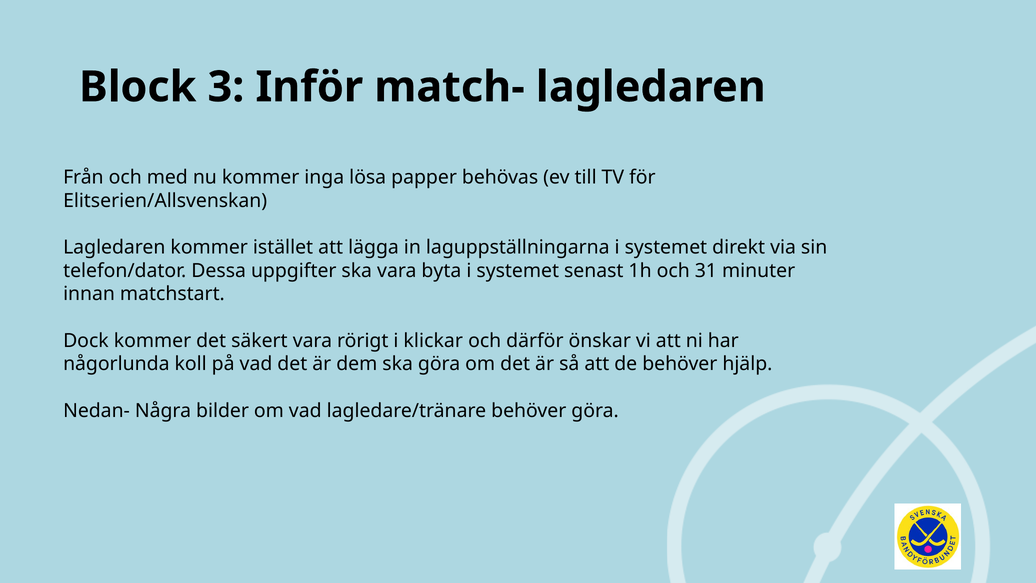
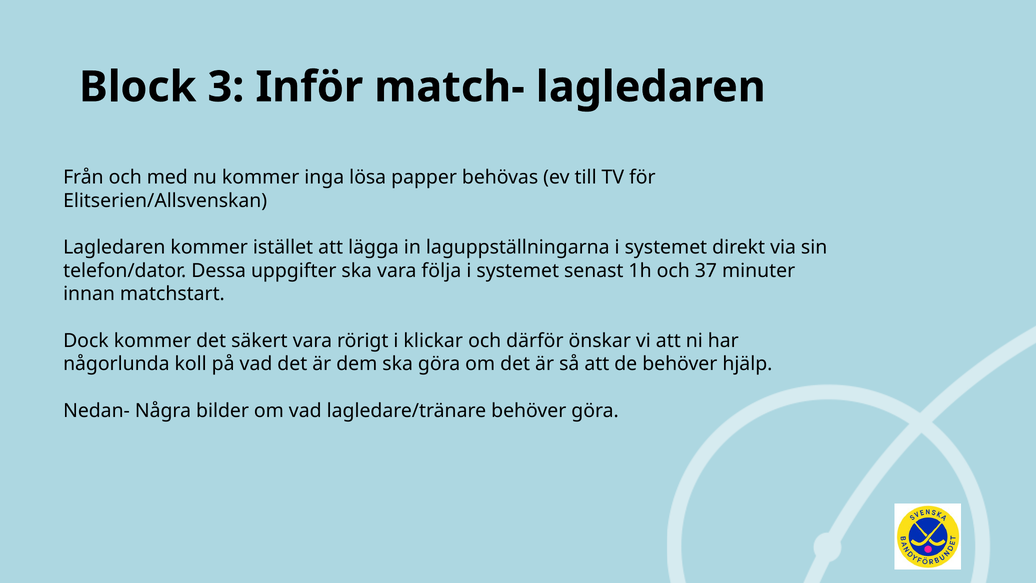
byta: byta -> följa (441, 271)
31: 31 -> 37 (706, 271)
